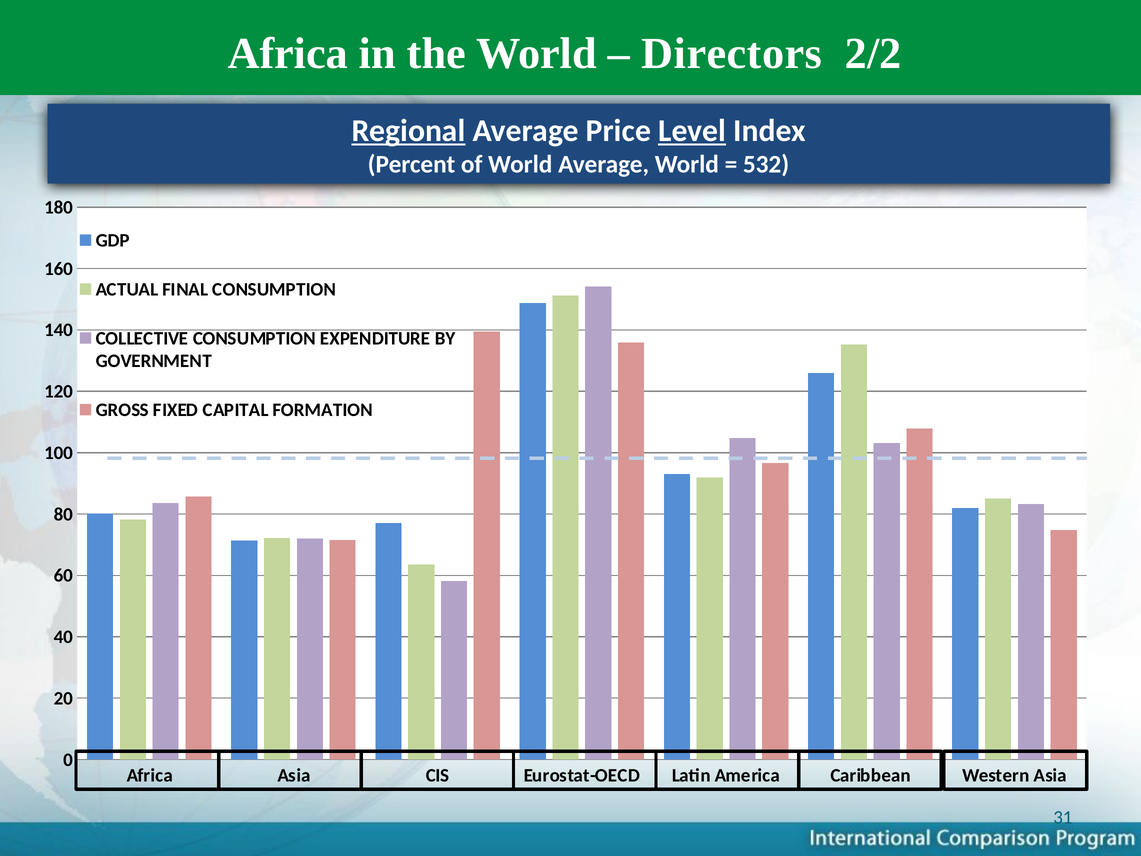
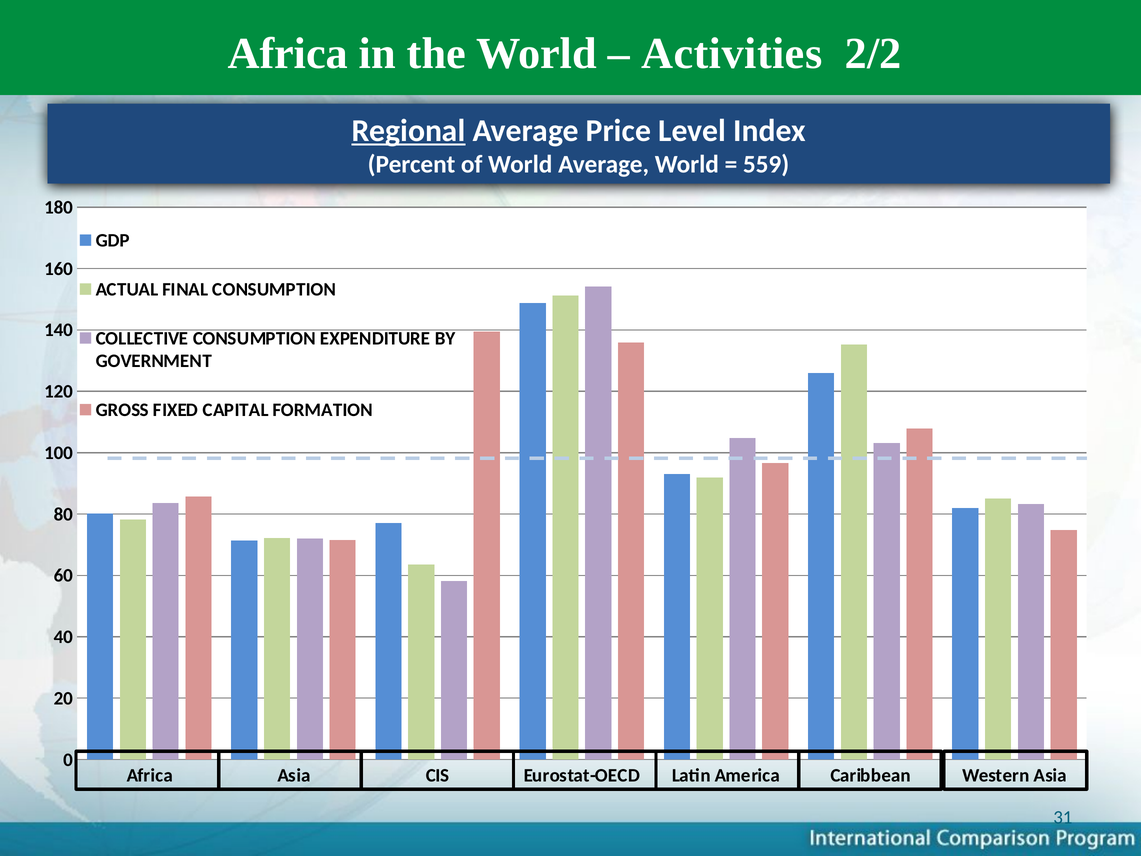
Directors: Directors -> Activities (732, 54)
Level underline: present -> none (692, 131)
532: 532 -> 559 (766, 164)
